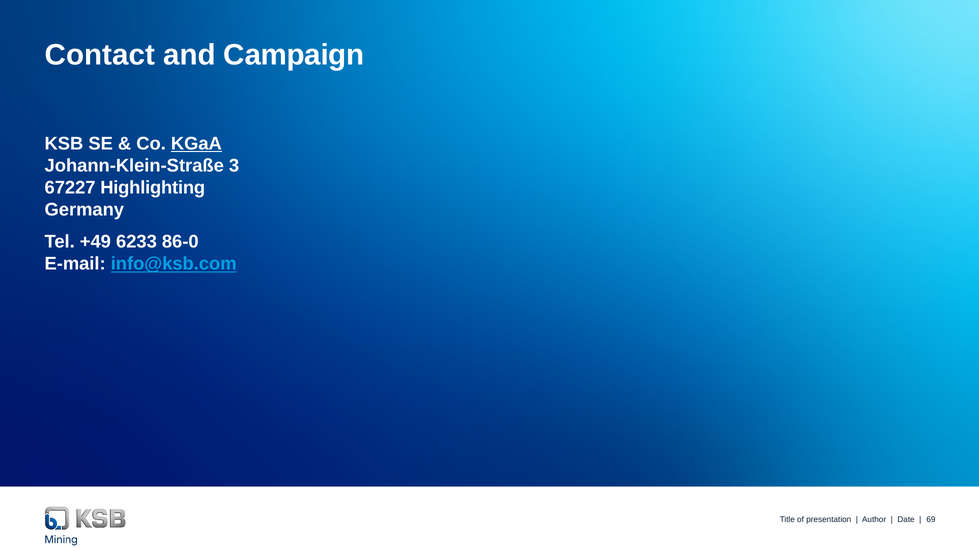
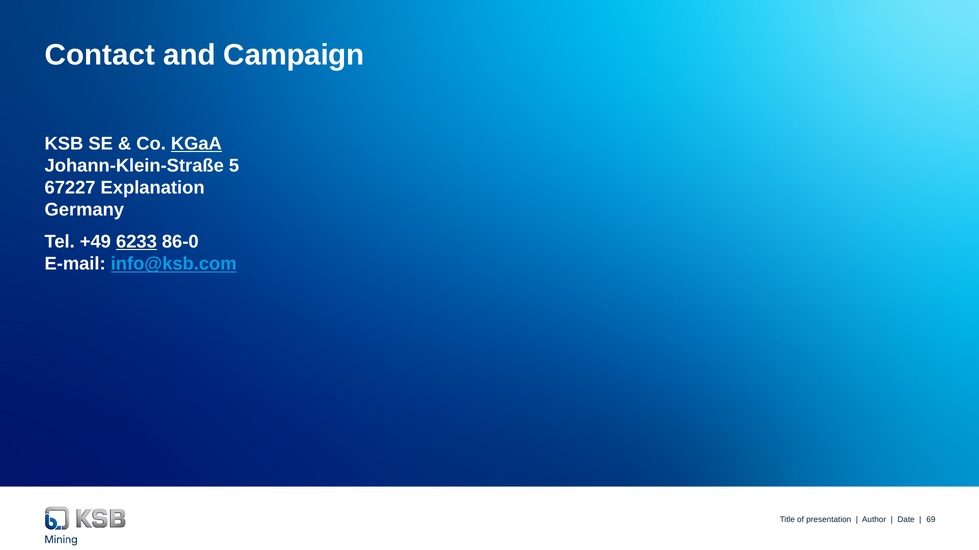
3: 3 -> 5 (234, 166)
Highlighting: Highlighting -> Explanation (153, 188)
6233 underline: none -> present (136, 242)
